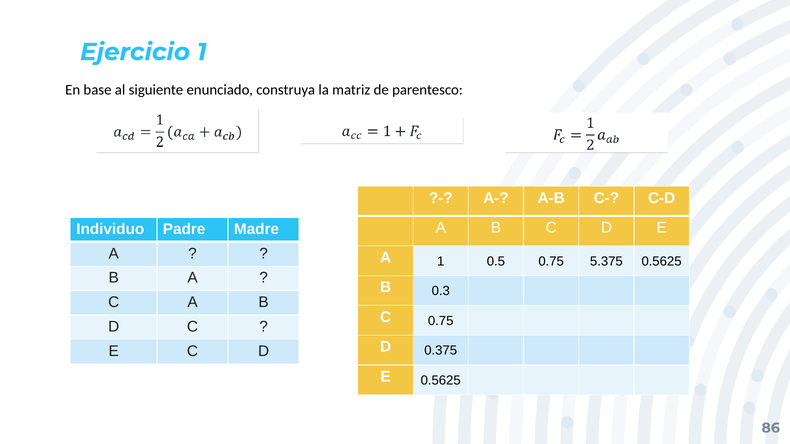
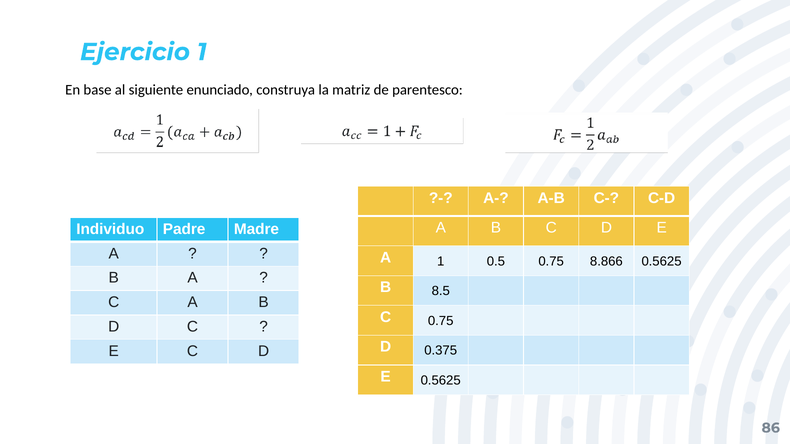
5.375: 5.375 -> 8.866 (606, 261)
0.3: 0.3 -> 8.5 (441, 291)
